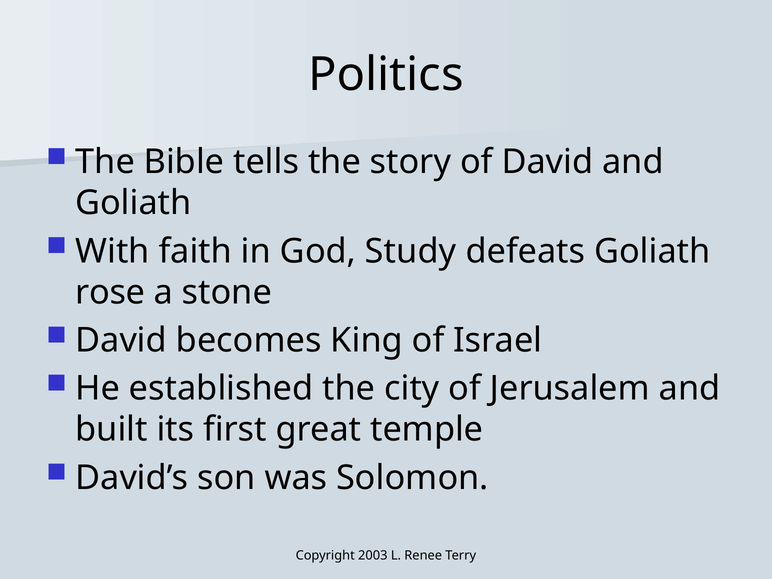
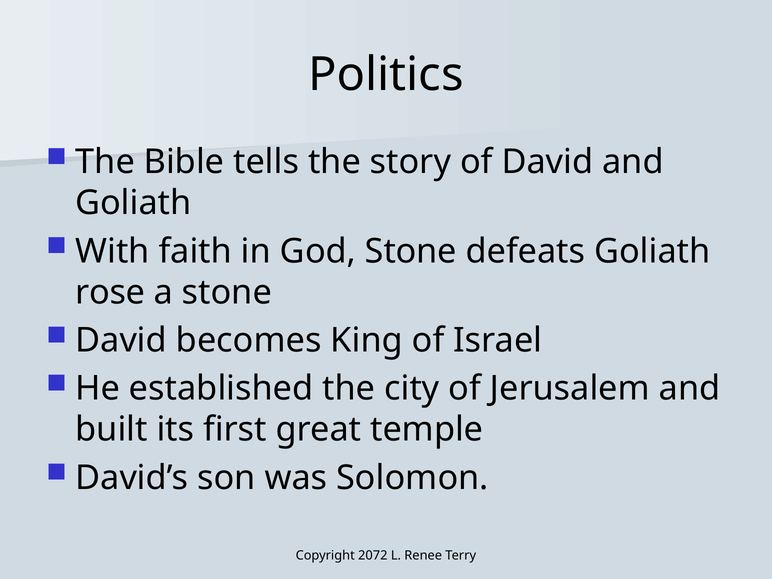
God Study: Study -> Stone (411, 251)
2003: 2003 -> 2072 (373, 555)
